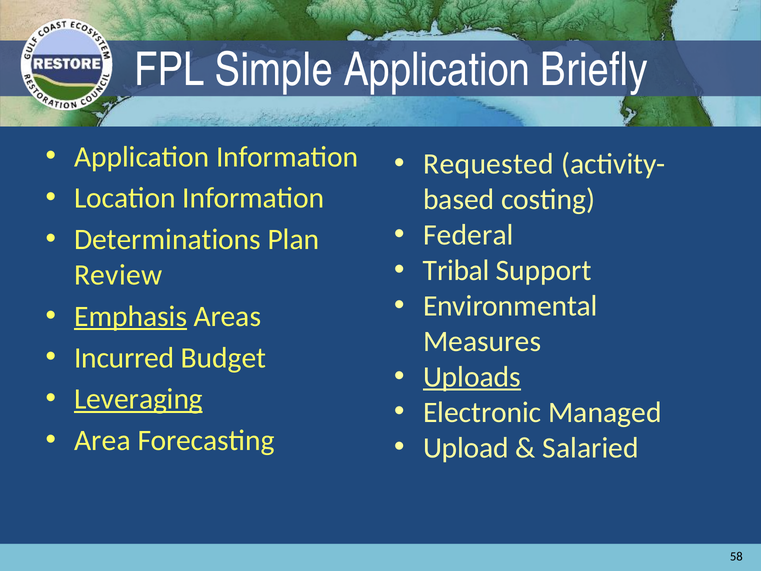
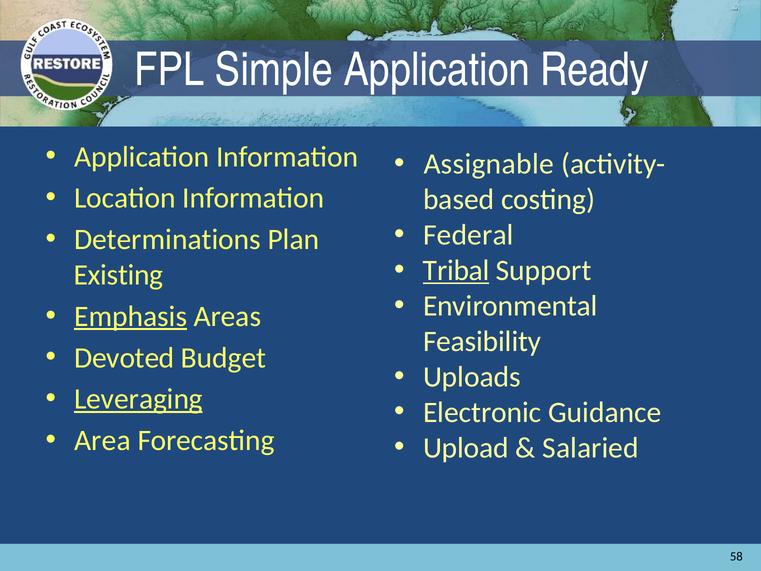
Briefly: Briefly -> Ready (594, 70)
Requested: Requested -> Assignable (489, 164)
Tribal underline: none -> present (456, 270)
Review: Review -> Existing (118, 275)
Measures: Measures -> Feasibility (482, 341)
Incurred: Incurred -> Devoted (124, 358)
Uploads underline: present -> none (472, 377)
Managed: Managed -> Guidance (605, 412)
